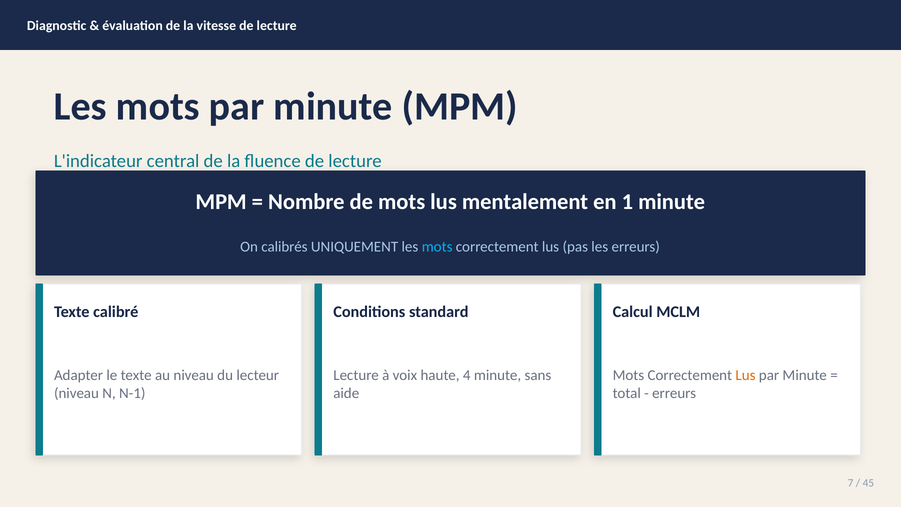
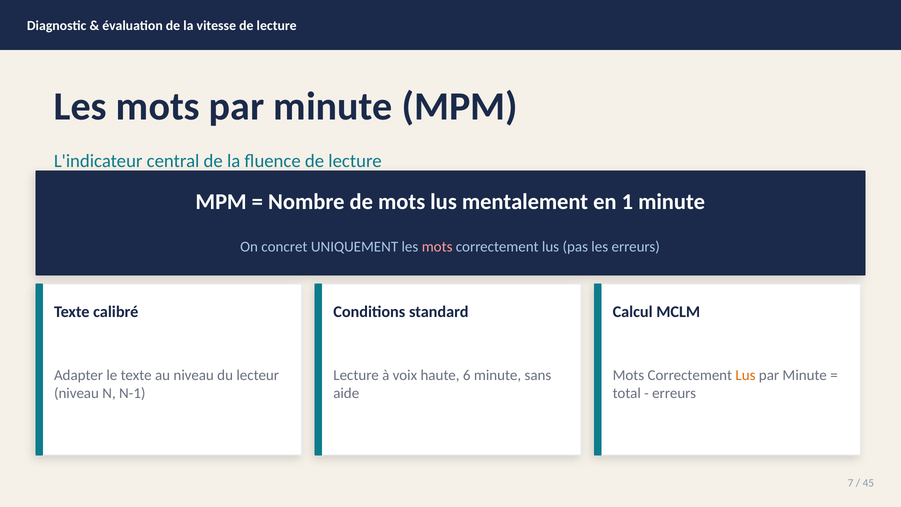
calibrés: calibrés -> concret (284, 247)
mots colour: light blue -> pink (437, 247)
4: 4 -> 6 (467, 375)
